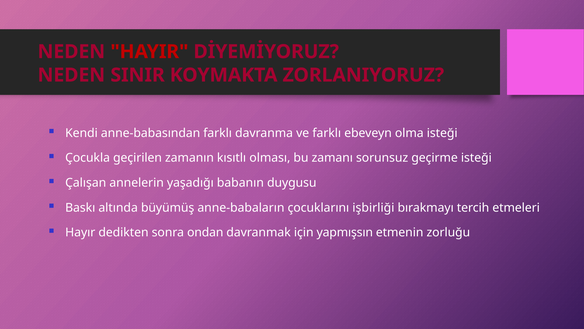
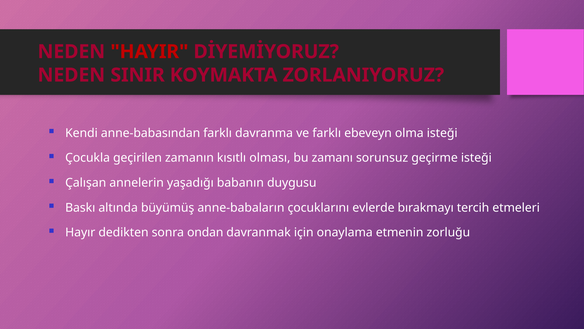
işbirliği: işbirliği -> evlerde (373, 207)
yapmışsın: yapmışsın -> onaylama (345, 232)
